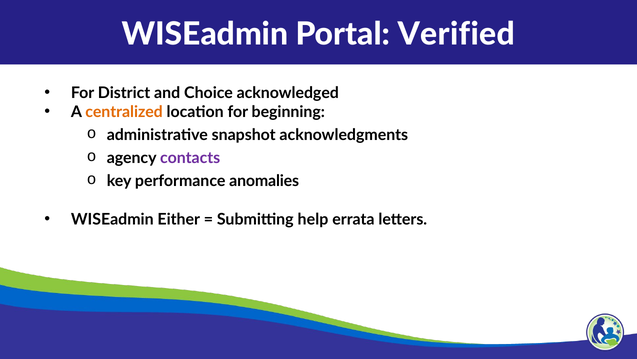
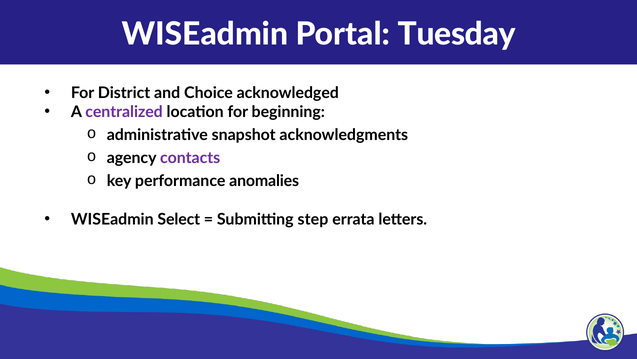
Verified: Verified -> Tuesday (457, 34)
centralized colour: orange -> purple (124, 112)
Either: Either -> Select (179, 219)
help: help -> step (313, 219)
